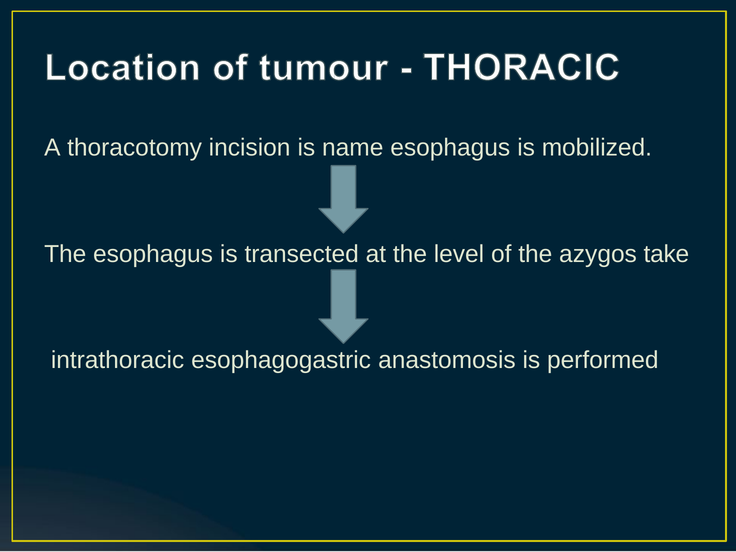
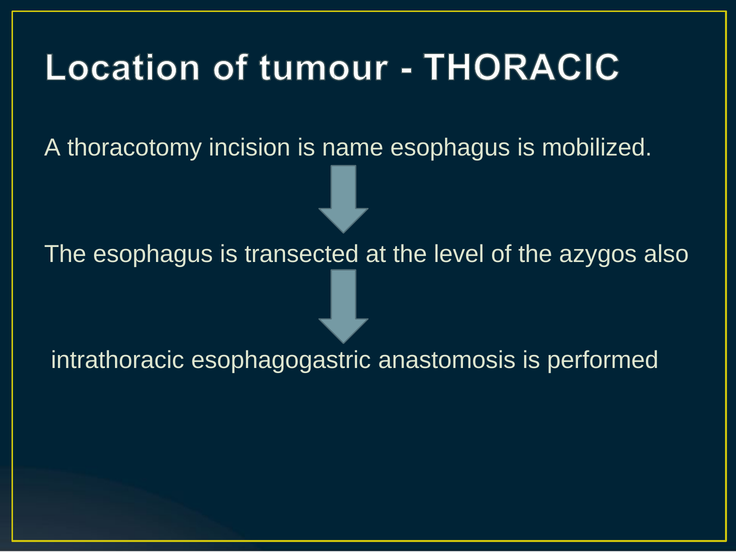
take: take -> also (666, 254)
